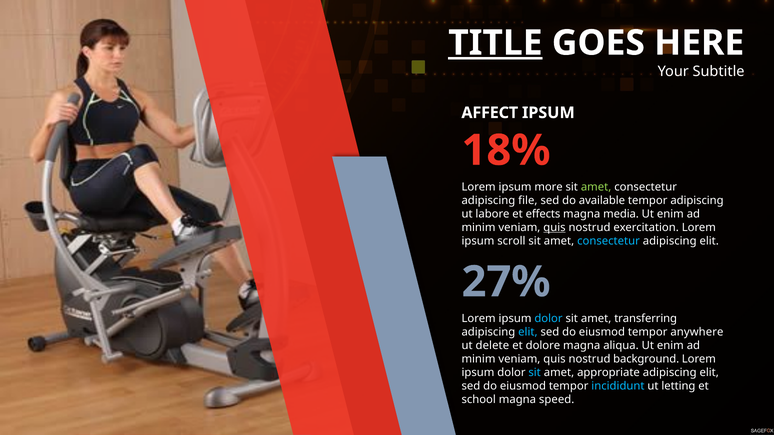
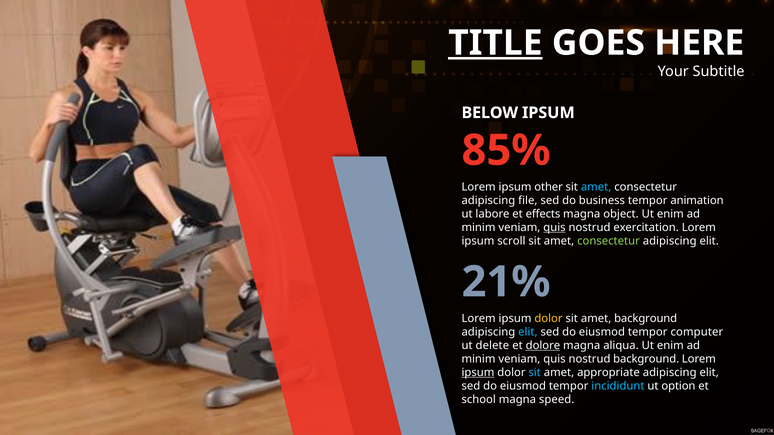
AFFECT: AFFECT -> BELOW (490, 113)
18%: 18% -> 85% (506, 151)
more: more -> other (549, 187)
amet colour: light green -> light blue (596, 187)
available: available -> business (602, 201)
tempor adipiscing: adipiscing -> animation (697, 201)
media: media -> object (621, 214)
consectetur colour: light blue -> light green (608, 241)
27%: 27% -> 21% (506, 282)
dolor colour: light blue -> yellow (549, 319)
amet transferring: transferring -> background (646, 319)
anywhere: anywhere -> computer (697, 332)
dolore underline: none -> present (543, 346)
ipsum underline: none -> present (478, 373)
letting: letting -> option (678, 386)
